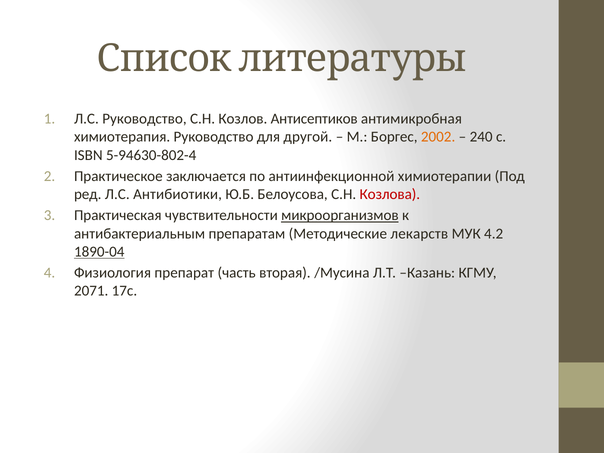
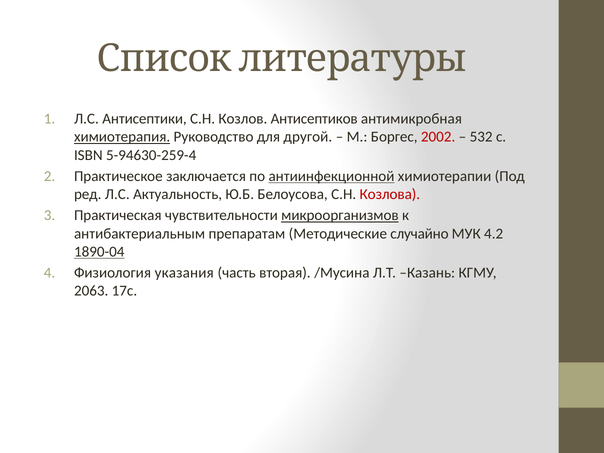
Л.С Руководство: Руководство -> Антисептики (145, 119)
химиотерапия underline: none -> present (122, 137)
2002 colour: orange -> red (438, 137)
240: 240 -> 532 (481, 137)
5-94630-802-4: 5-94630-802-4 -> 5-94630-259-4 (151, 155)
антиинфекционной underline: none -> present (331, 176)
Антибиотики: Антибиотики -> Актуальность (178, 194)
лекарств: лекарств -> случайно (419, 234)
препарат: препарат -> указания (184, 273)
2071: 2071 -> 2063 (91, 291)
